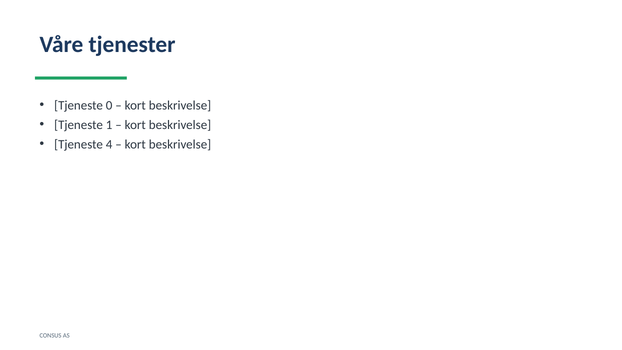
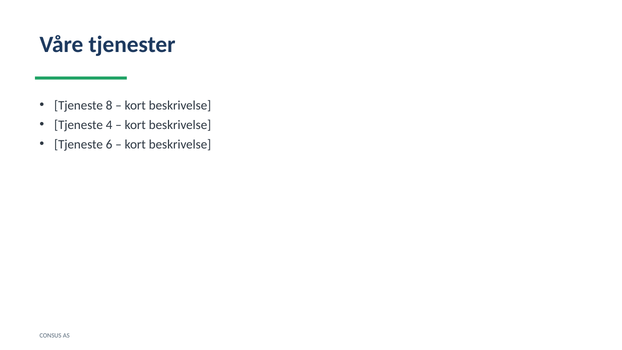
0: 0 -> 8 (109, 105)
1: 1 -> 4 (109, 125)
4: 4 -> 6 (109, 144)
